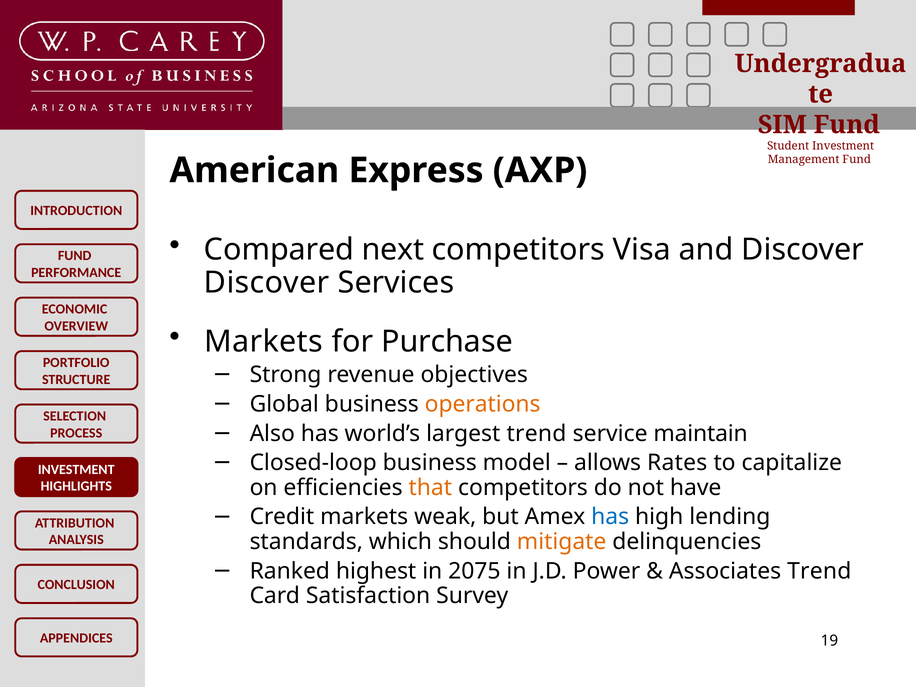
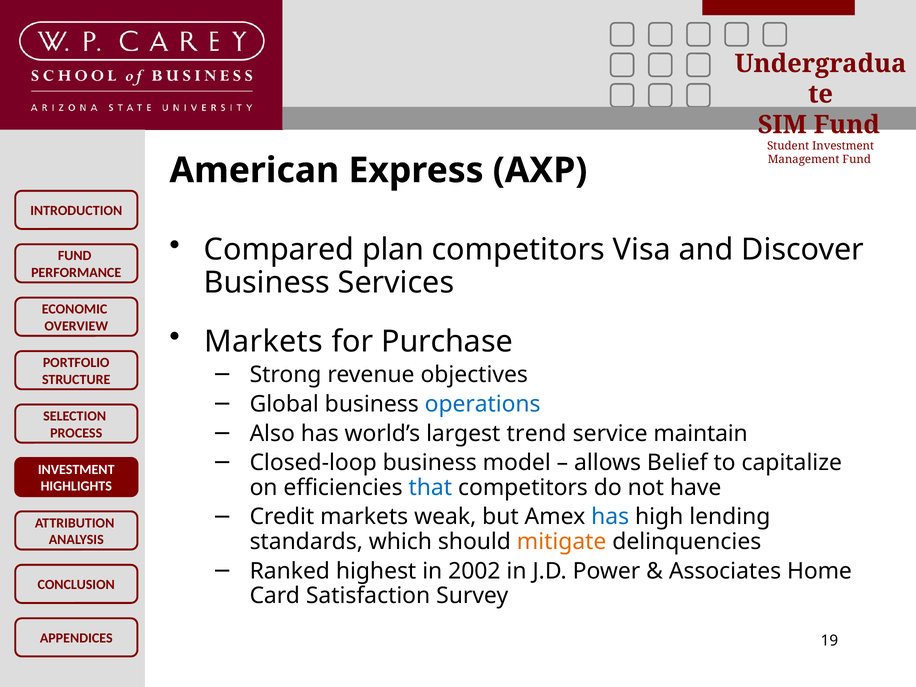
next: next -> plan (393, 250)
Discover: Discover -> Business (267, 283)
operations colour: orange -> blue (483, 404)
Rates: Rates -> Belief (677, 463)
that colour: orange -> blue (430, 488)
2075: 2075 -> 2002 (474, 571)
Associates Trend: Trend -> Home (819, 571)
